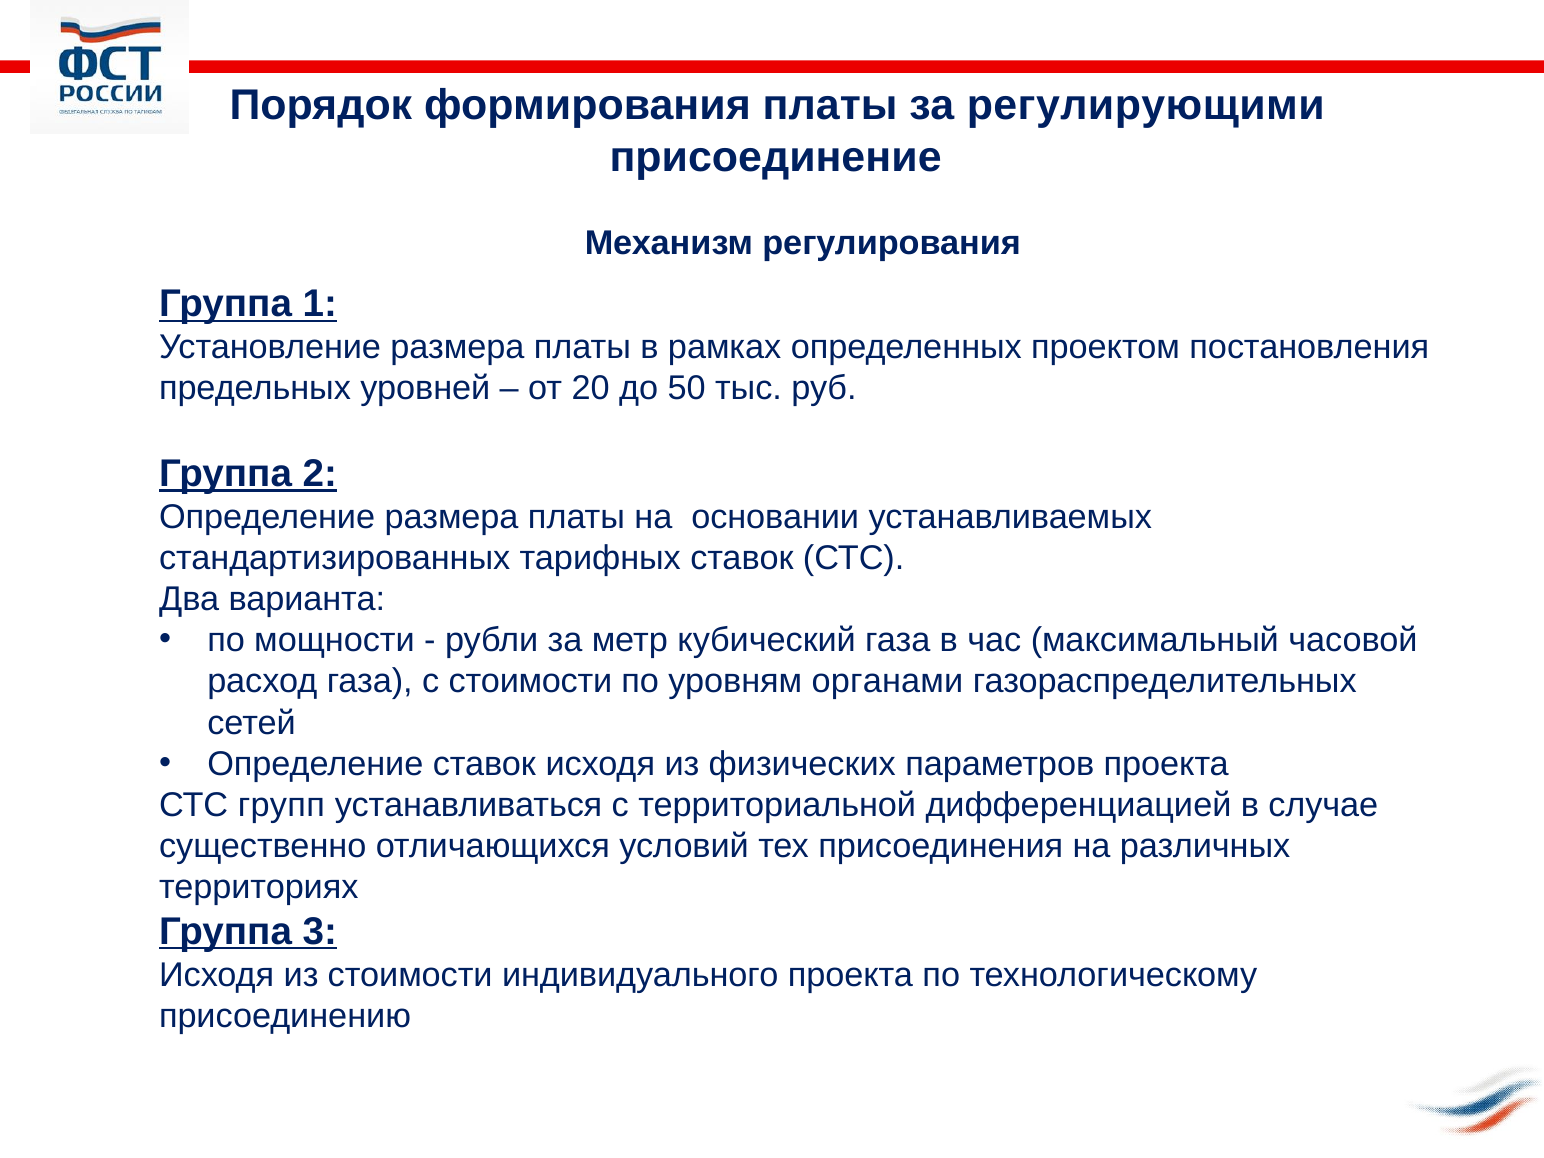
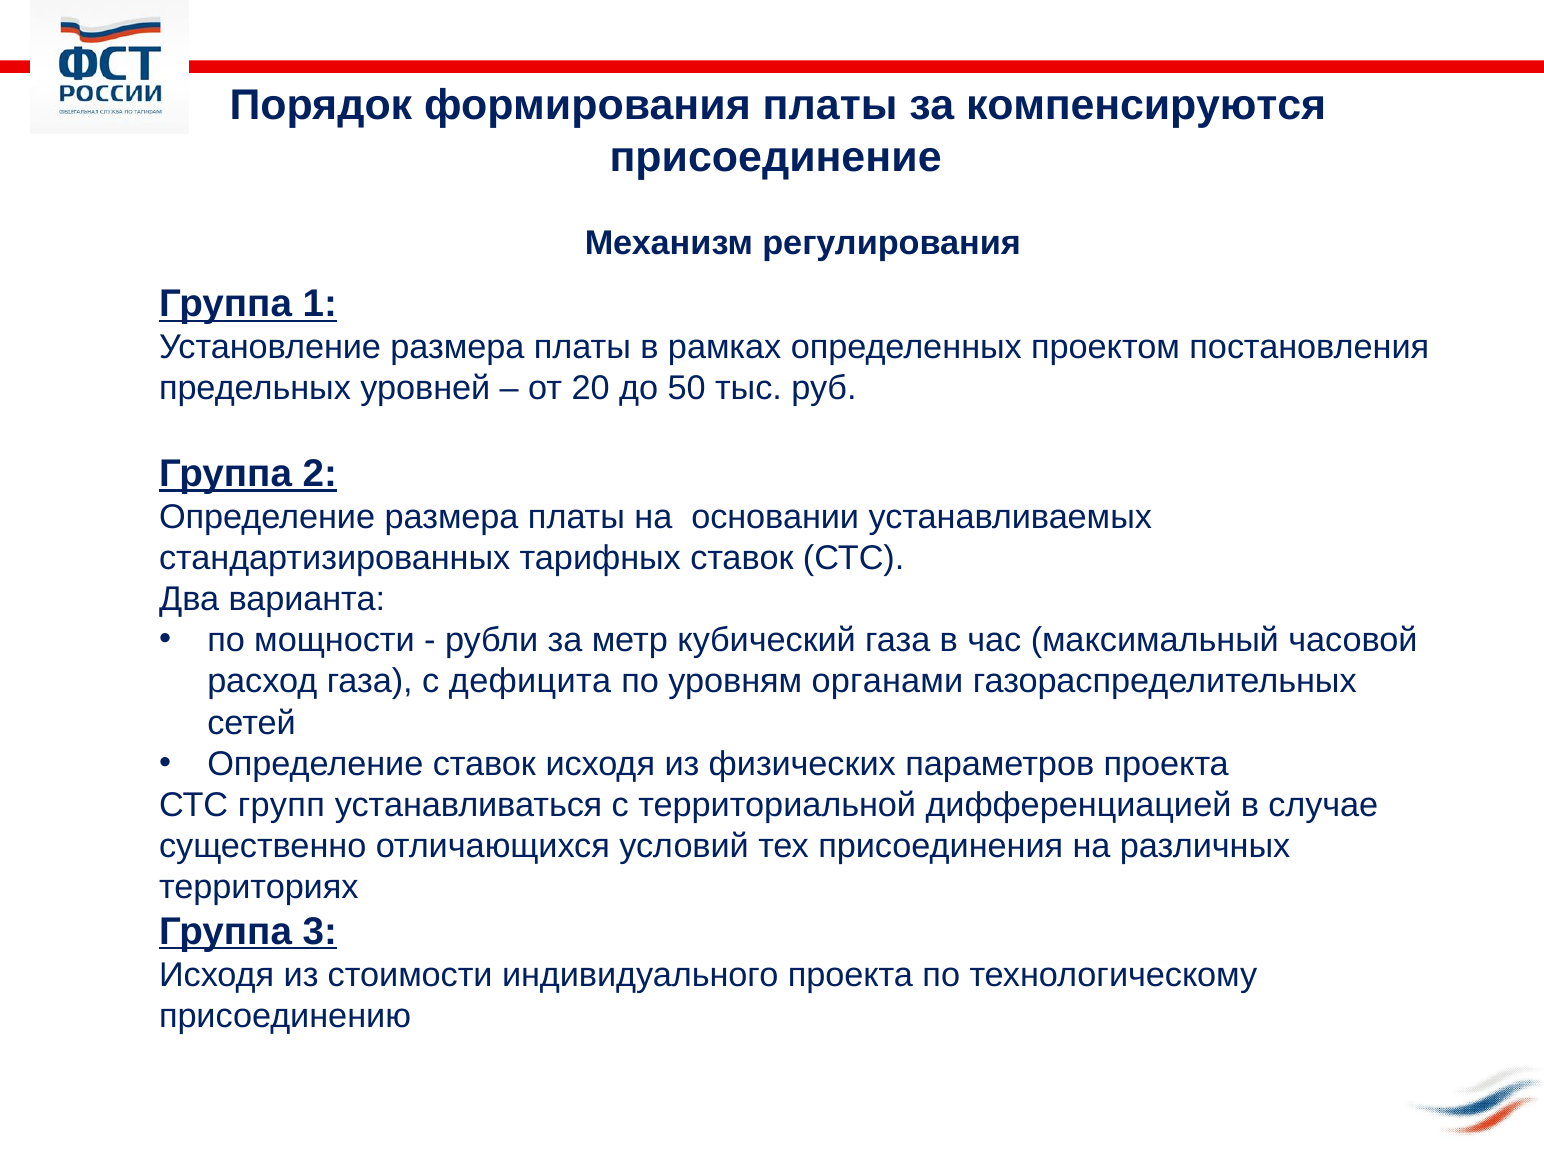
регулирующими: регулирующими -> компенсируются (1146, 106)
с стоимости: стоимости -> дефицита (530, 682)
